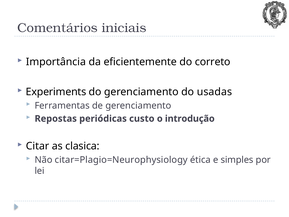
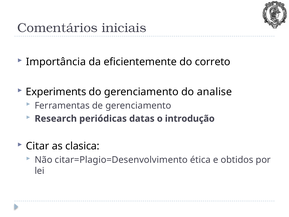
usadas: usadas -> analise (214, 92)
Repostas: Repostas -> Research (56, 119)
custo: custo -> datas (142, 119)
citar=Plagio=Neurophysiology: citar=Plagio=Neurophysiology -> citar=Plagio=Desenvolvimento (121, 160)
simples: simples -> obtidos (237, 160)
